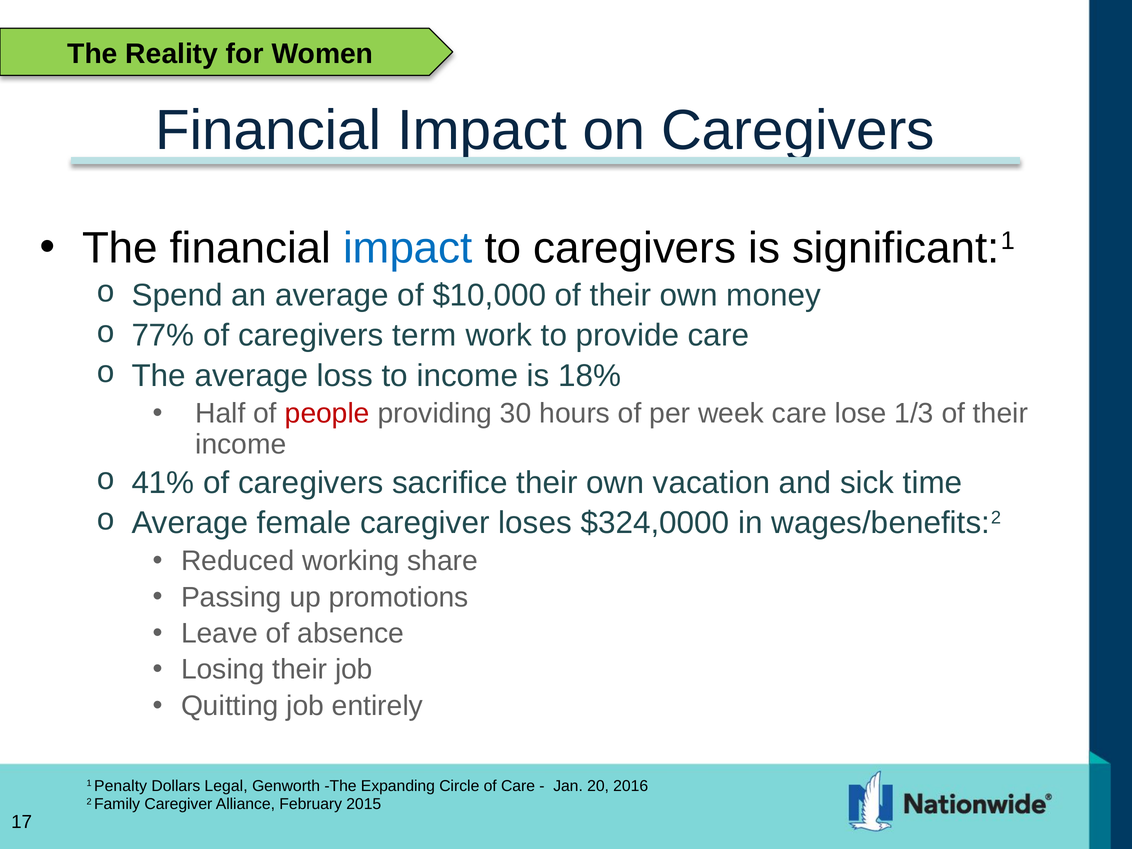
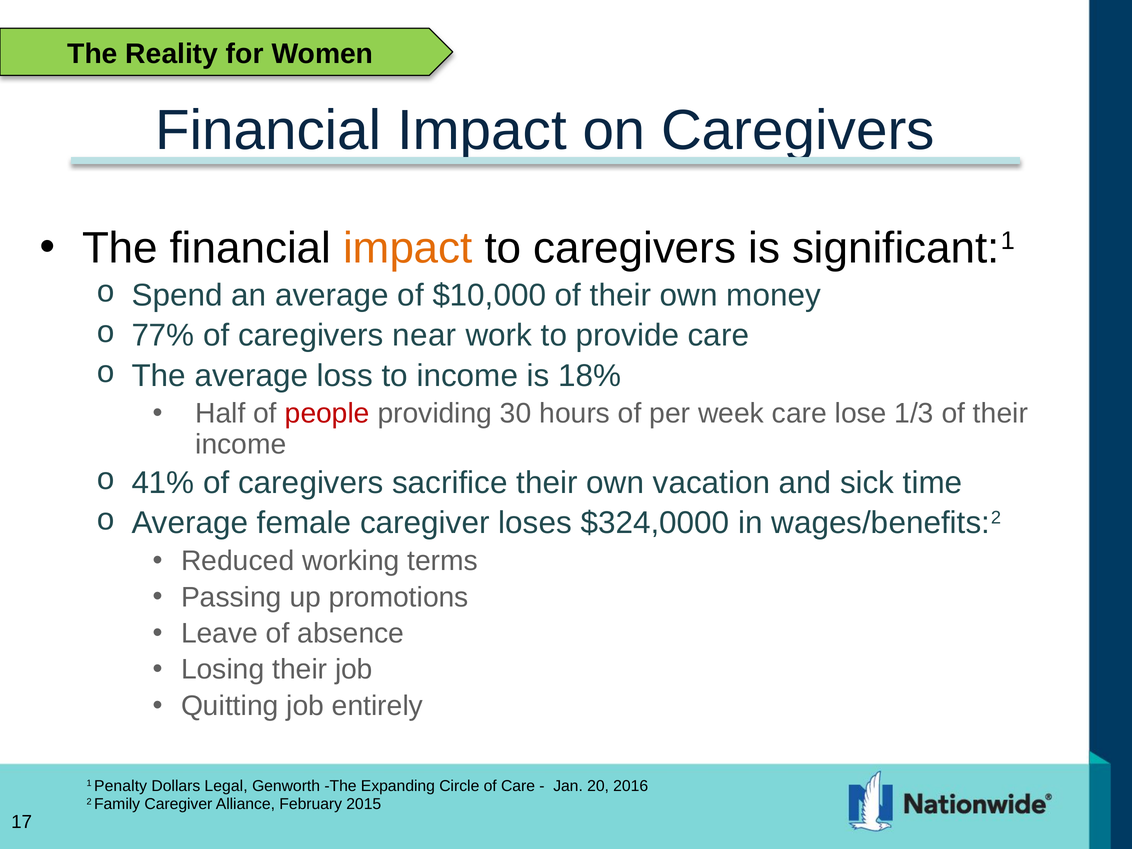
impact colour: blue -> orange (408, 248)
term: term -> near (424, 335)
share: share -> terms (443, 561)
